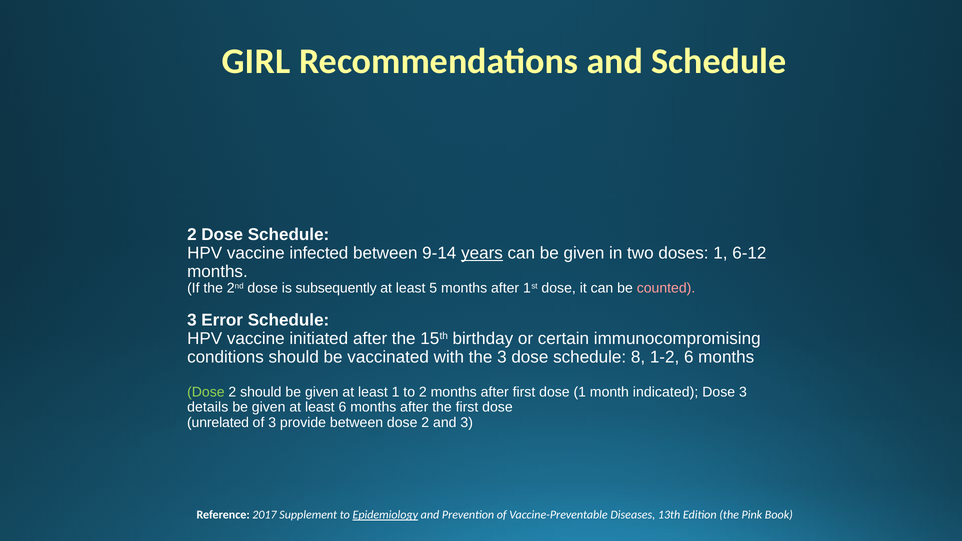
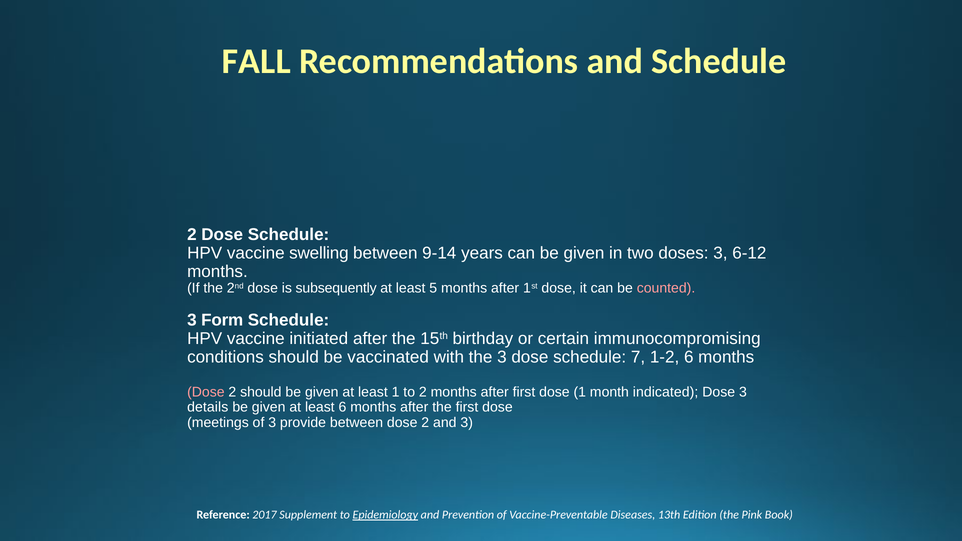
GIRL: GIRL -> FALL (256, 61)
infected: infected -> swelling (319, 253)
years underline: present -> none (482, 253)
doses 1: 1 -> 3 (720, 253)
Error: Error -> Form (222, 320)
8: 8 -> 7 (638, 357)
Dose colour: light green -> pink (206, 392)
unrelated: unrelated -> meetings (218, 423)
